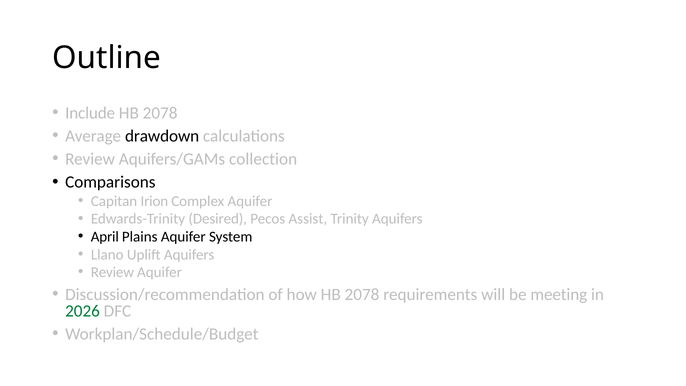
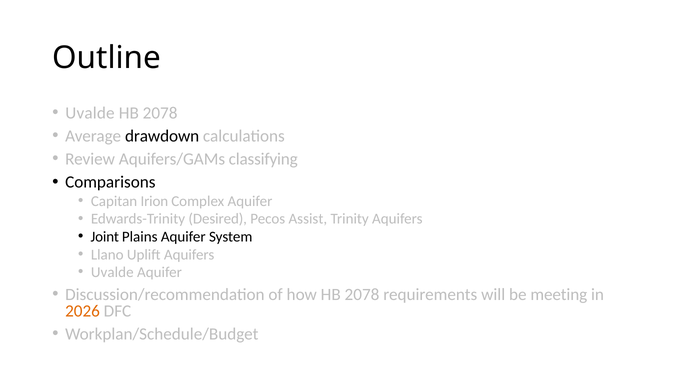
Include: Include -> Uvalde (90, 113)
collection: collection -> classifying (263, 159)
April: April -> Joint (105, 237)
Review: Review -> Uvalde (112, 272)
2026 colour: green -> orange (83, 311)
